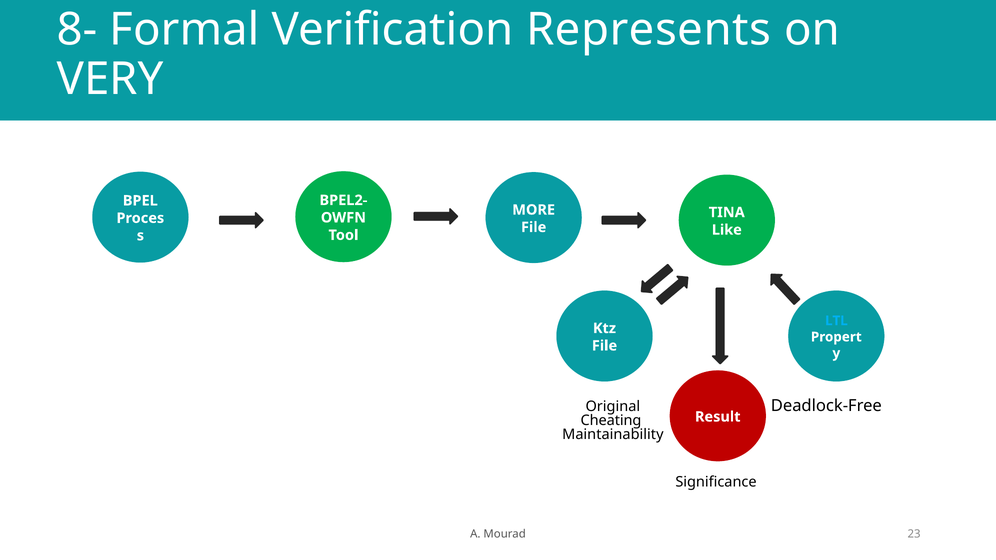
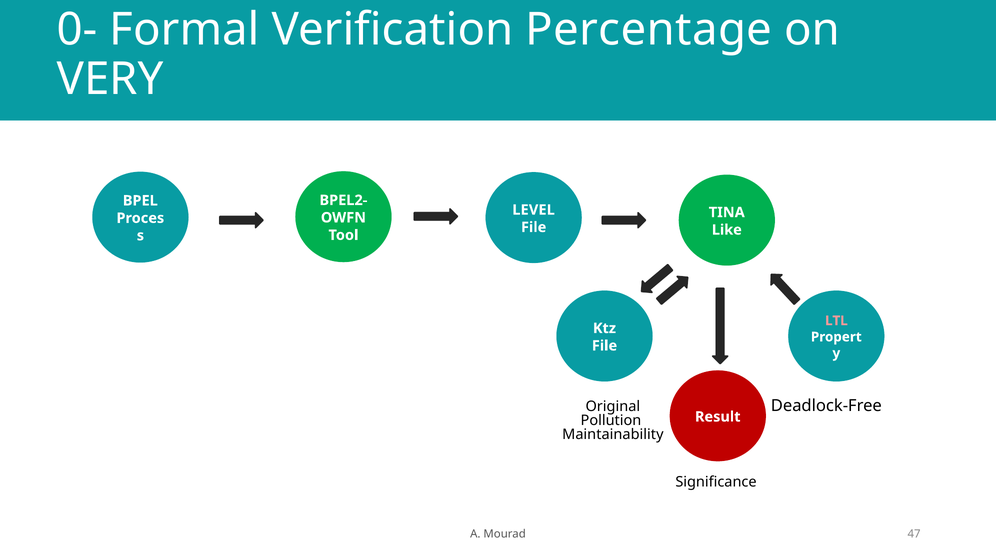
8-: 8- -> 0- (77, 30)
Represents: Represents -> Percentage (649, 30)
MORE: MORE -> LEVEL (534, 210)
LTL colour: light blue -> pink (836, 321)
Cheating: Cheating -> Pollution (611, 421)
23: 23 -> 47 (914, 534)
